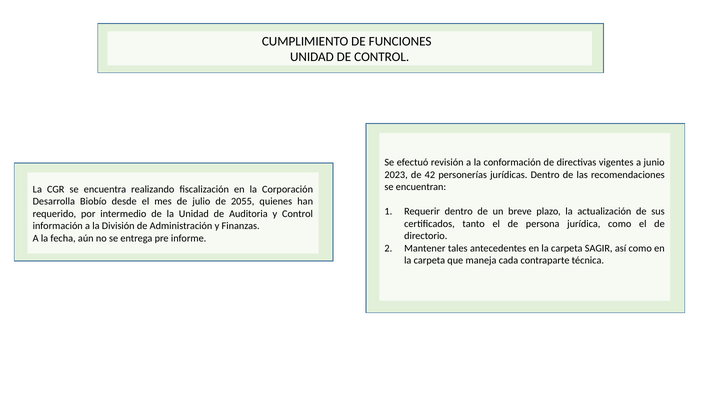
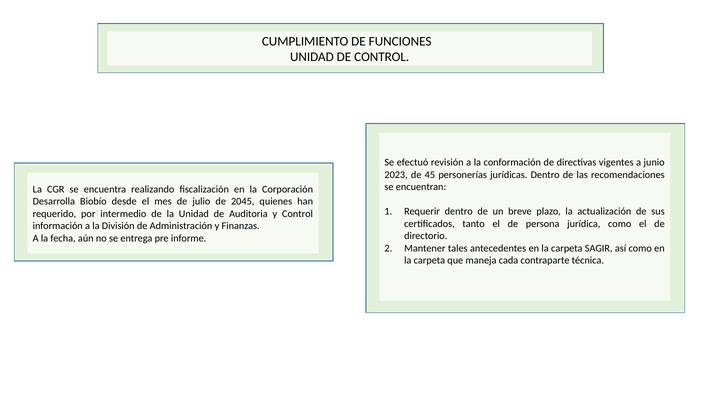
42: 42 -> 45 (430, 175)
2055: 2055 -> 2045 (243, 202)
